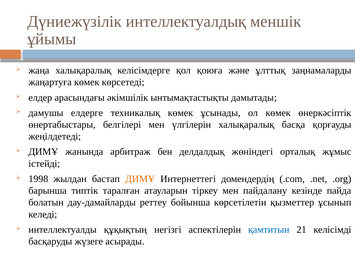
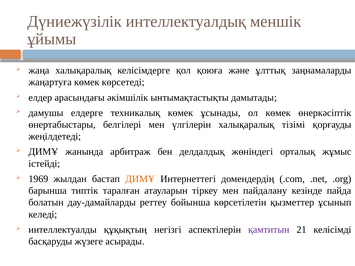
басқа: басқа -> тізімі (293, 125)
1998: 1998 -> 1969 (38, 179)
қамтитын colour: blue -> purple (269, 230)
